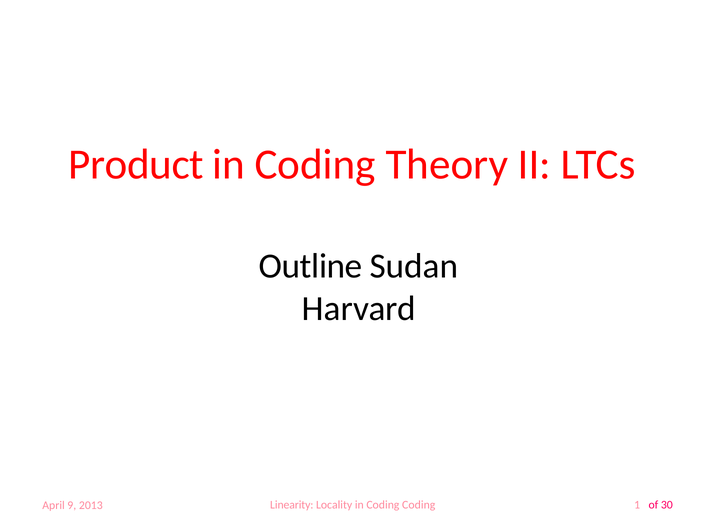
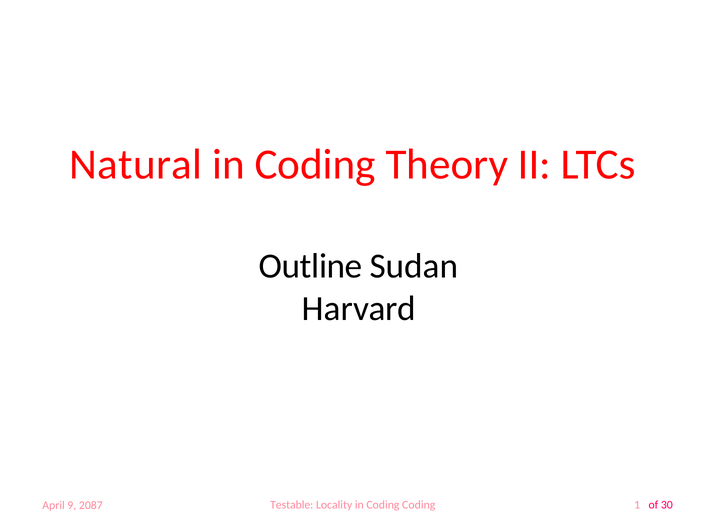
Product: Product -> Natural (136, 165)
Linearity: Linearity -> Testable (292, 506)
2013: 2013 -> 2087 (91, 506)
